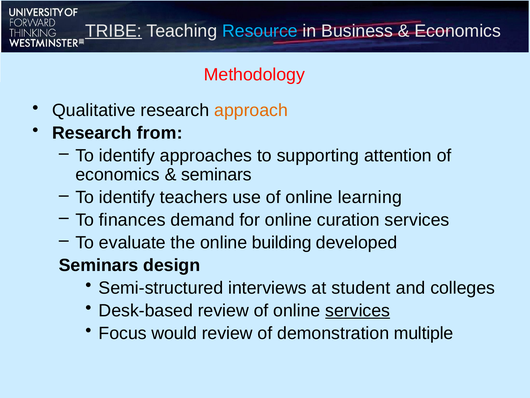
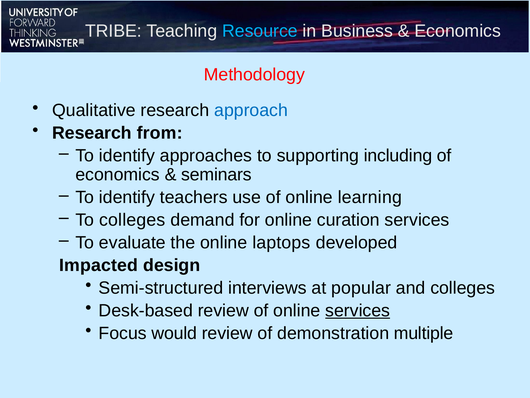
TRIBE underline: present -> none (113, 31)
approach colour: orange -> blue (251, 110)
attention: attention -> including (398, 156)
To finances: finances -> colleges (132, 220)
building: building -> laptops (281, 242)
Seminars: Seminars -> Impacted (99, 265)
student: student -> popular (361, 288)
